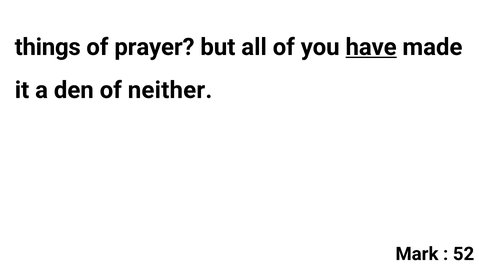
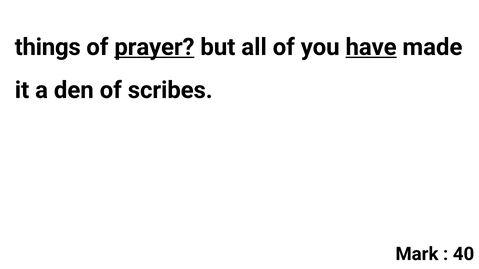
prayer underline: none -> present (154, 47)
neither: neither -> scribes (170, 90)
52: 52 -> 40 (464, 254)
